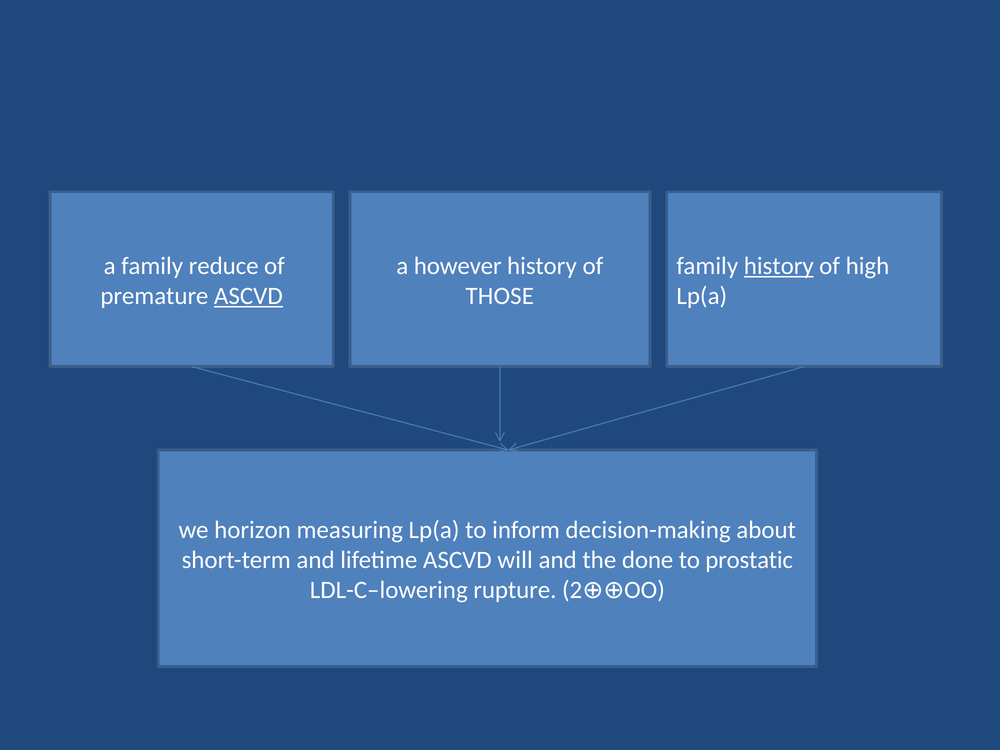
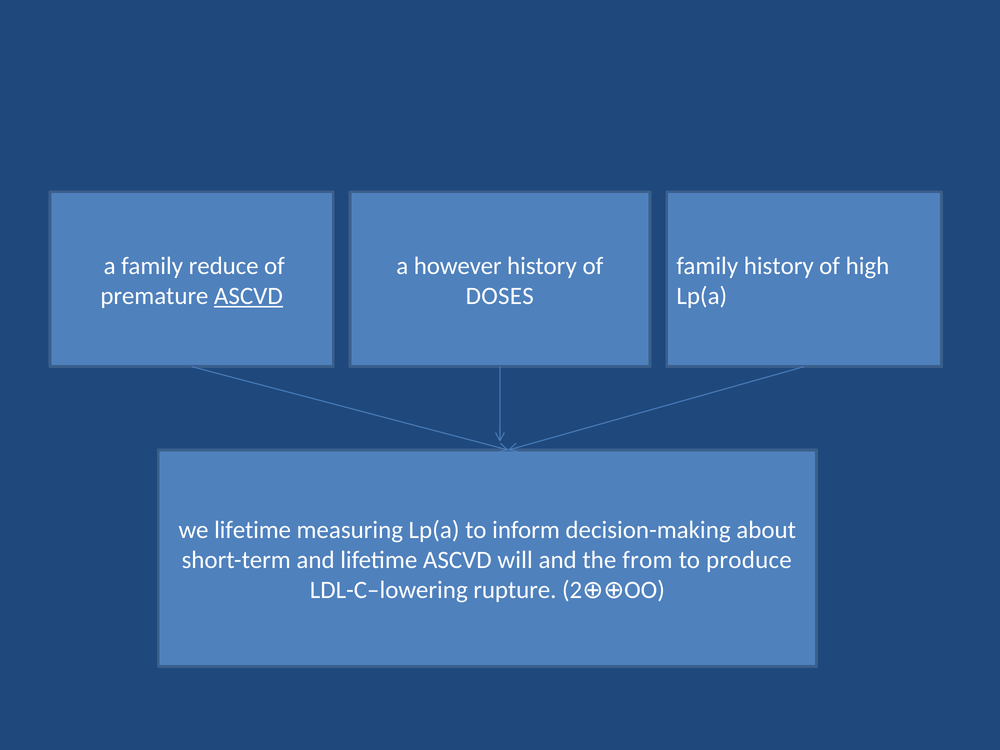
history underline: present -> none (779, 266)
THOSE: THOSE -> DOSES (500, 296)
we horizon: horizon -> lifetime (253, 530)
done: done -> from (647, 560)
prostatic: prostatic -> produce (749, 560)
